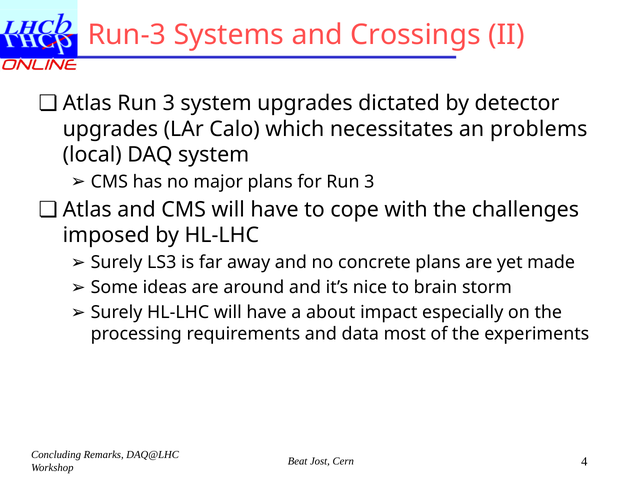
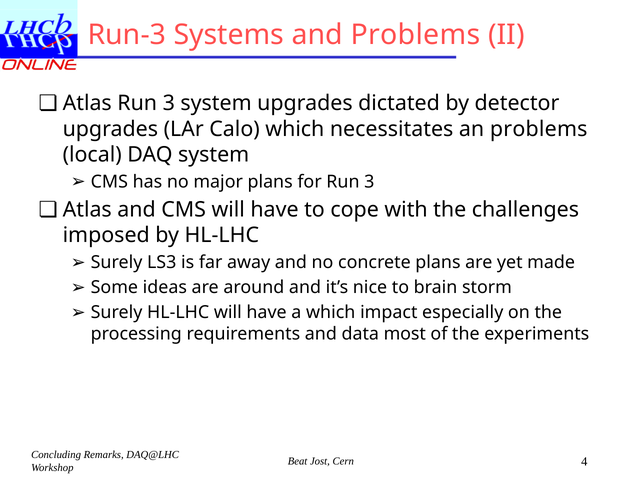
and Crossings: Crossings -> Problems (415, 35)
a about: about -> which (331, 312)
